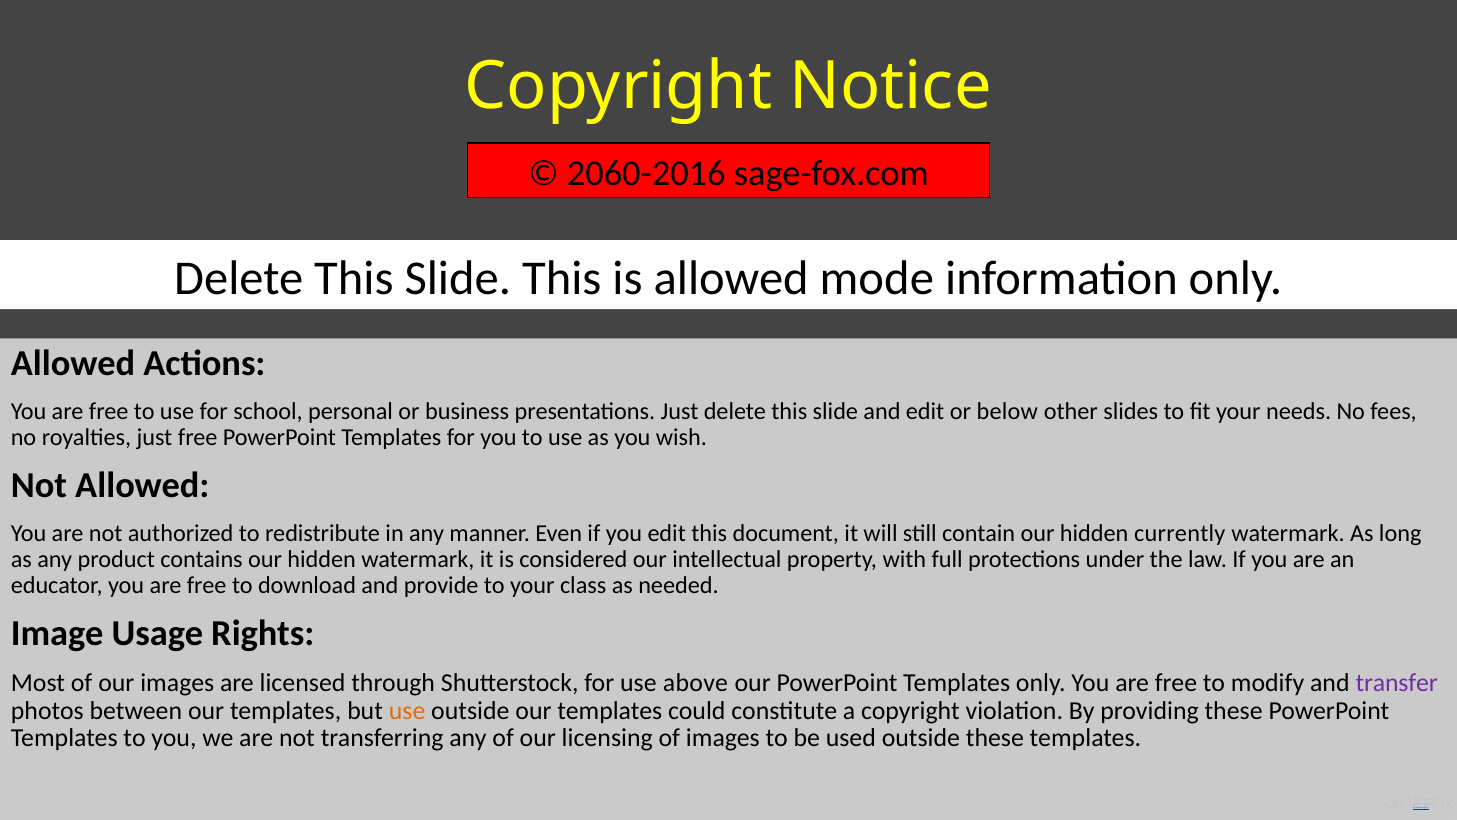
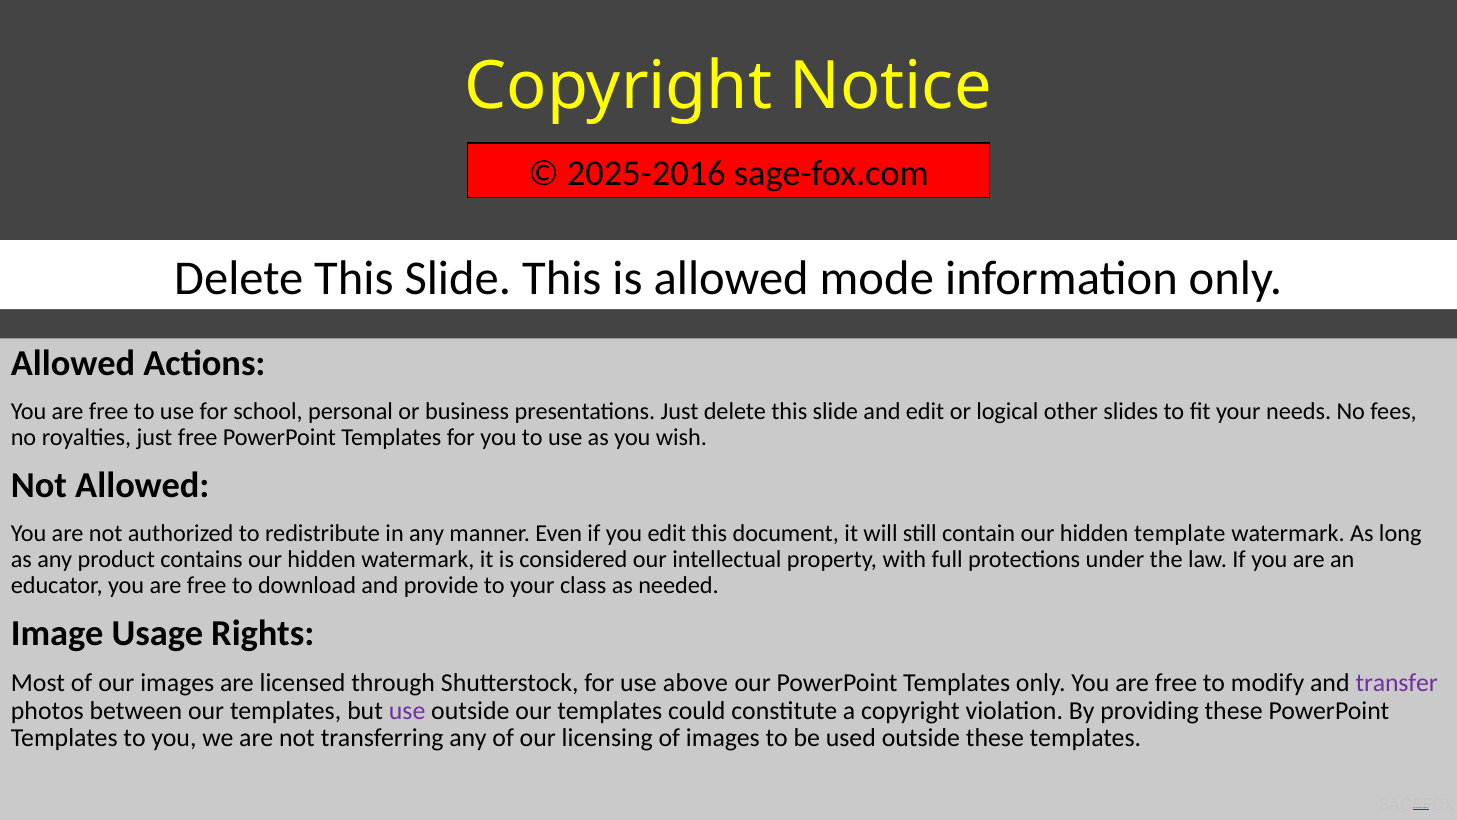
2060-2016: 2060-2016 -> 2025-2016 (646, 173)
below: below -> logical (1007, 411)
currently: currently -> template (1180, 533)
use colour: orange -> purple (407, 710)
